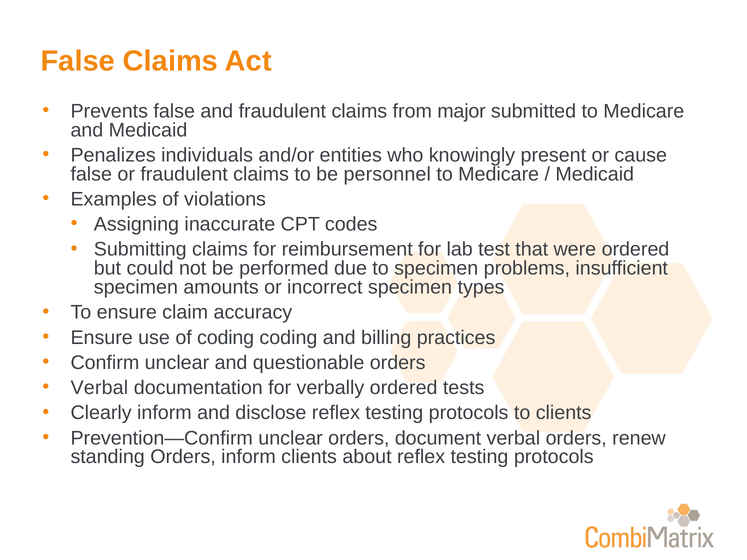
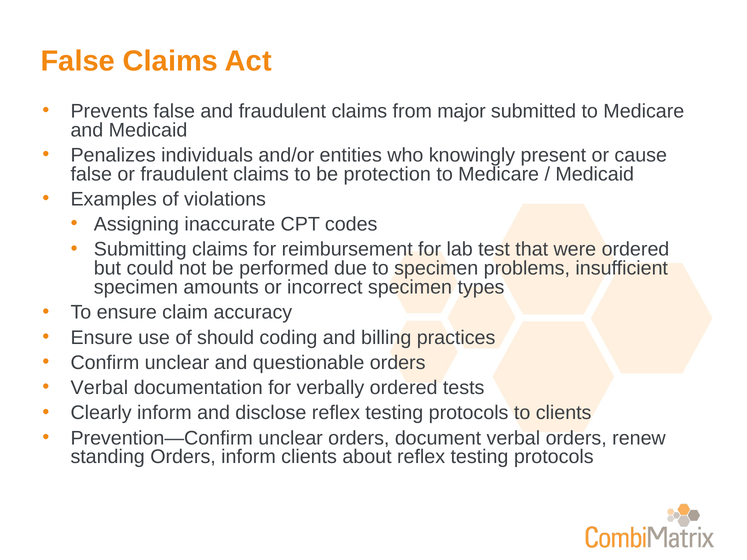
personnel: personnel -> protection (387, 174)
of coding: coding -> should (226, 338)
